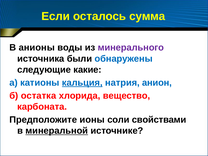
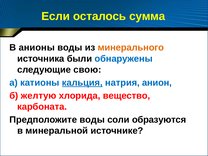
минерального colour: purple -> orange (131, 48)
какие: какие -> свою (87, 70)
остатка: остатка -> желтую (39, 96)
Предположите ионы: ионы -> воды (92, 120)
свойствами: свойствами -> образуются (159, 120)
минеральной underline: present -> none (57, 131)
